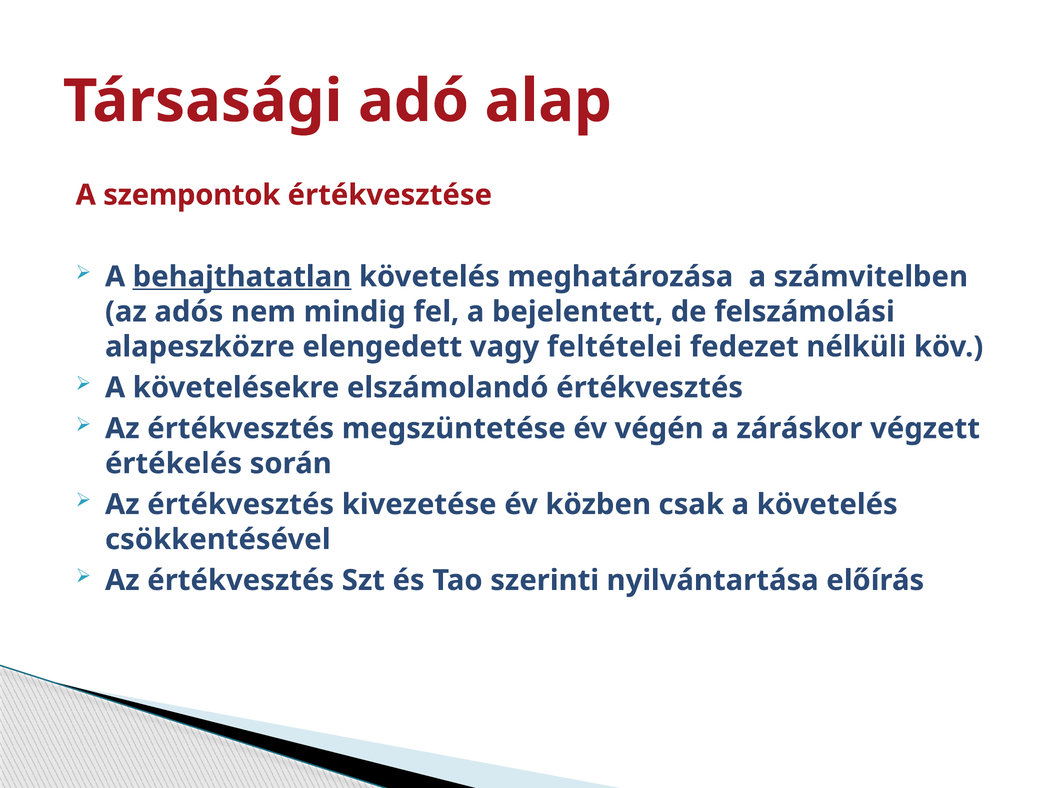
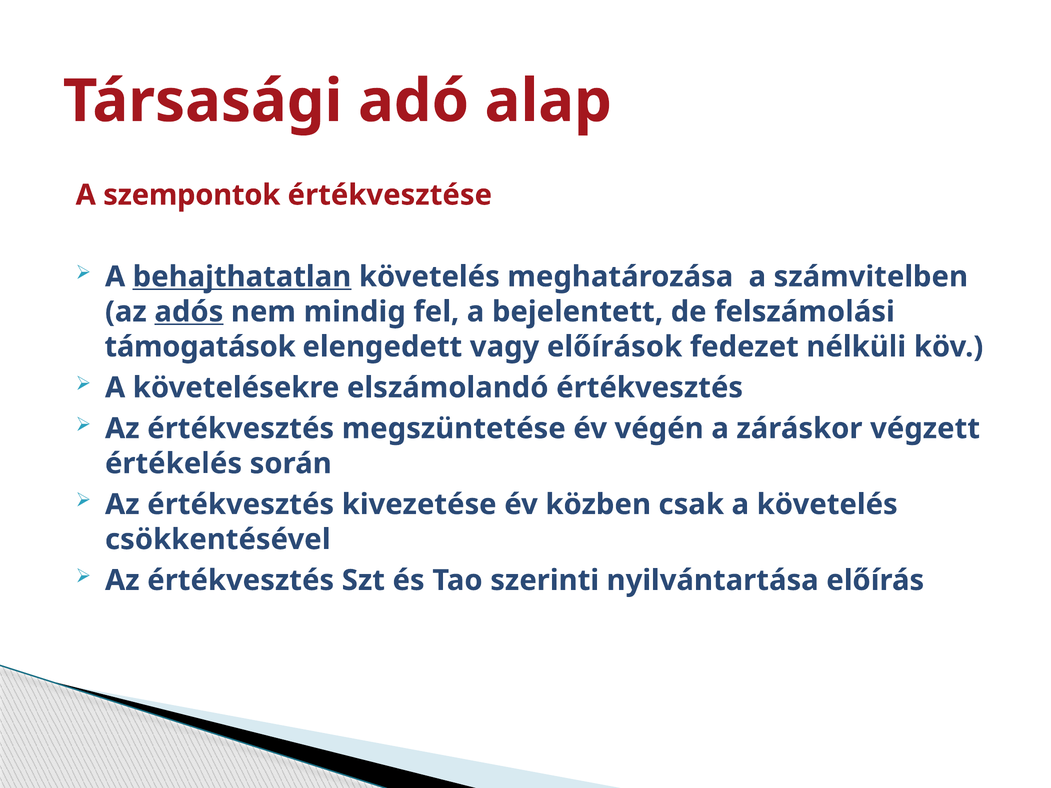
adós underline: none -> present (189, 312)
alapeszközre: alapeszközre -> támogatások (200, 347)
feltételei: feltételei -> előírások (615, 347)
